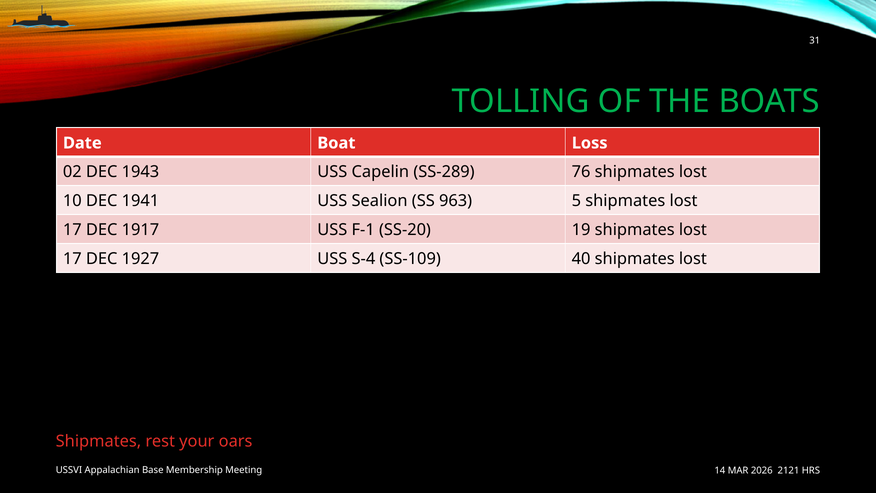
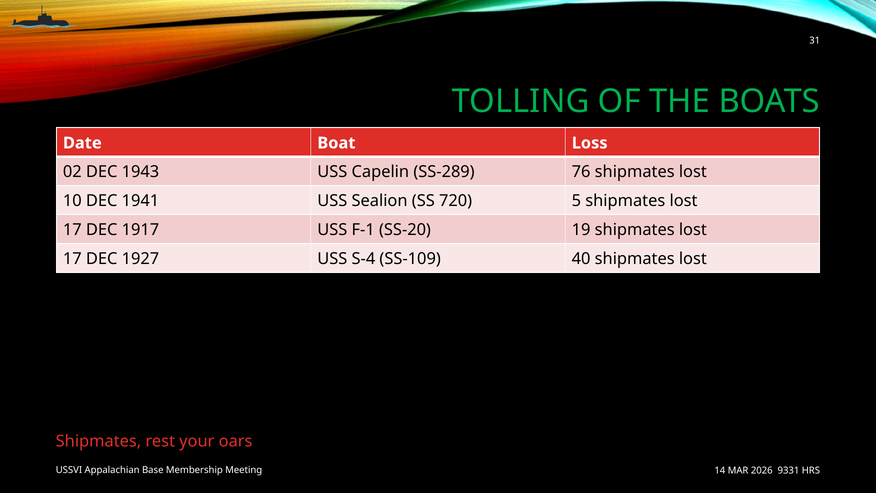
963: 963 -> 720 (456, 201)
2121: 2121 -> 9331 (788, 470)
